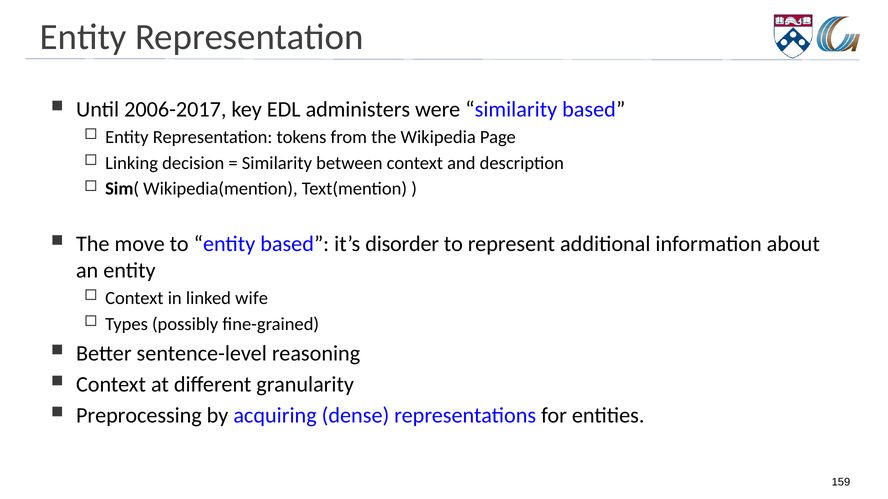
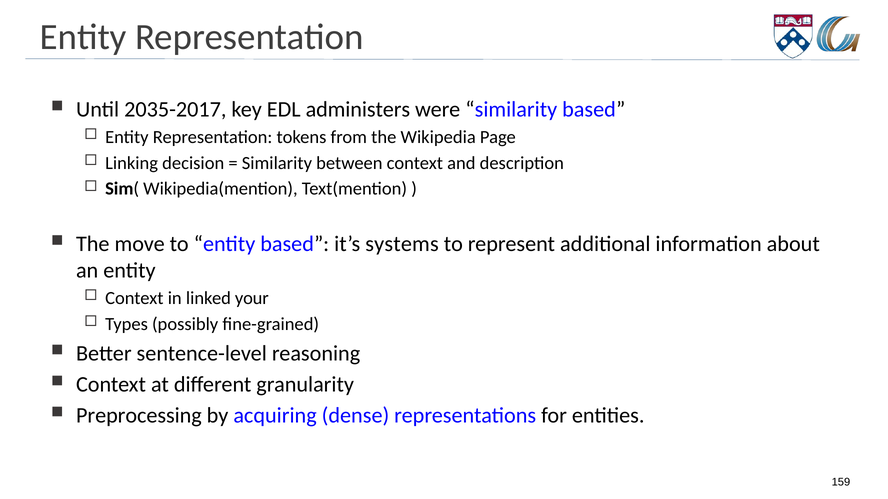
2006-2017: 2006-2017 -> 2035-2017 (175, 109)
disorder: disorder -> systems (402, 244)
wife: wife -> your (252, 299)
